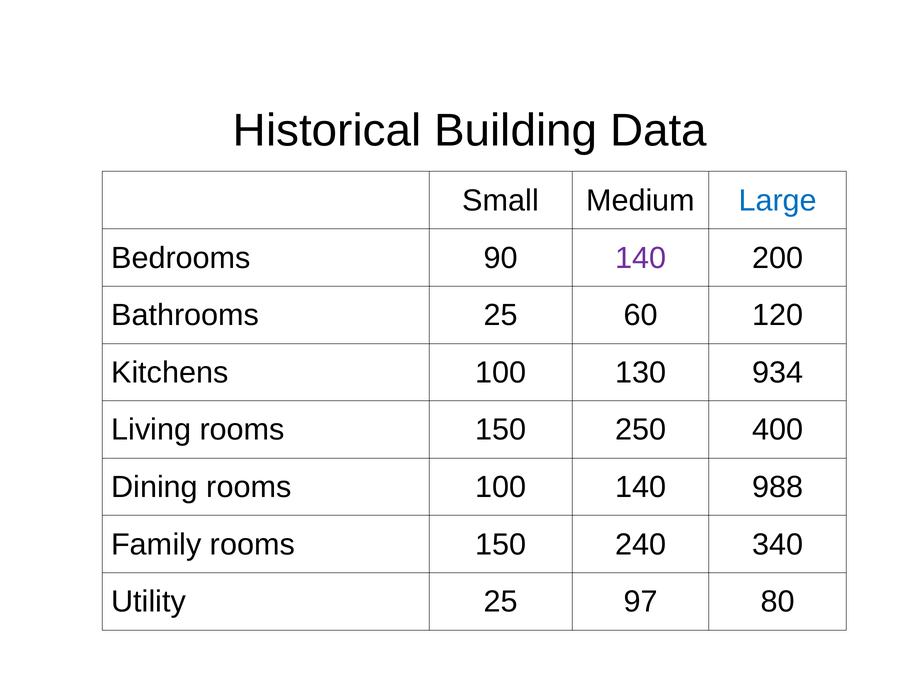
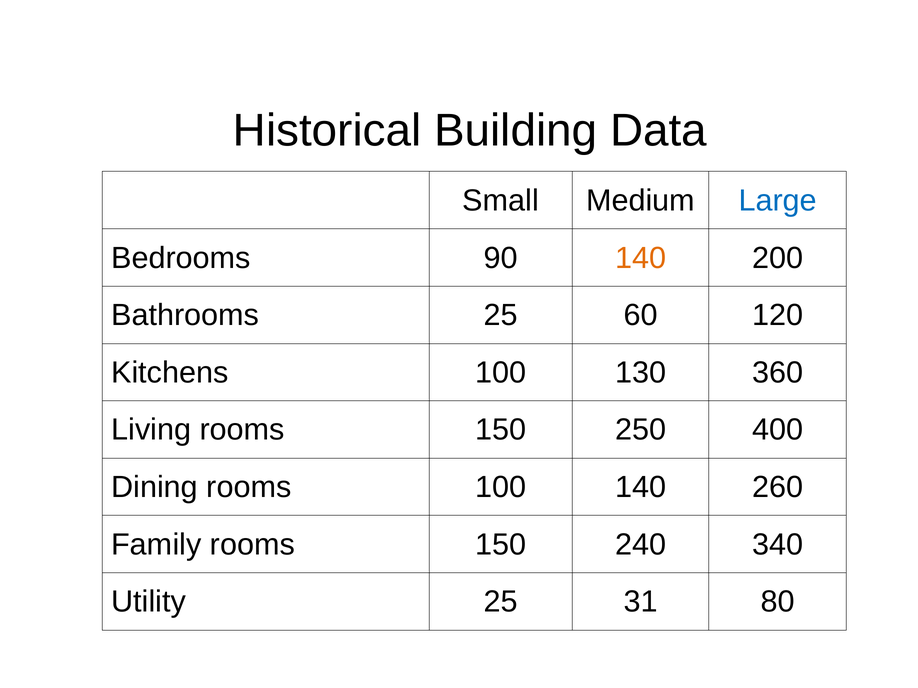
140 colour: purple -> orange (641, 258)
934: 934 -> 360 (778, 373)
988: 988 -> 260 (778, 487)
97: 97 -> 31 (641, 602)
